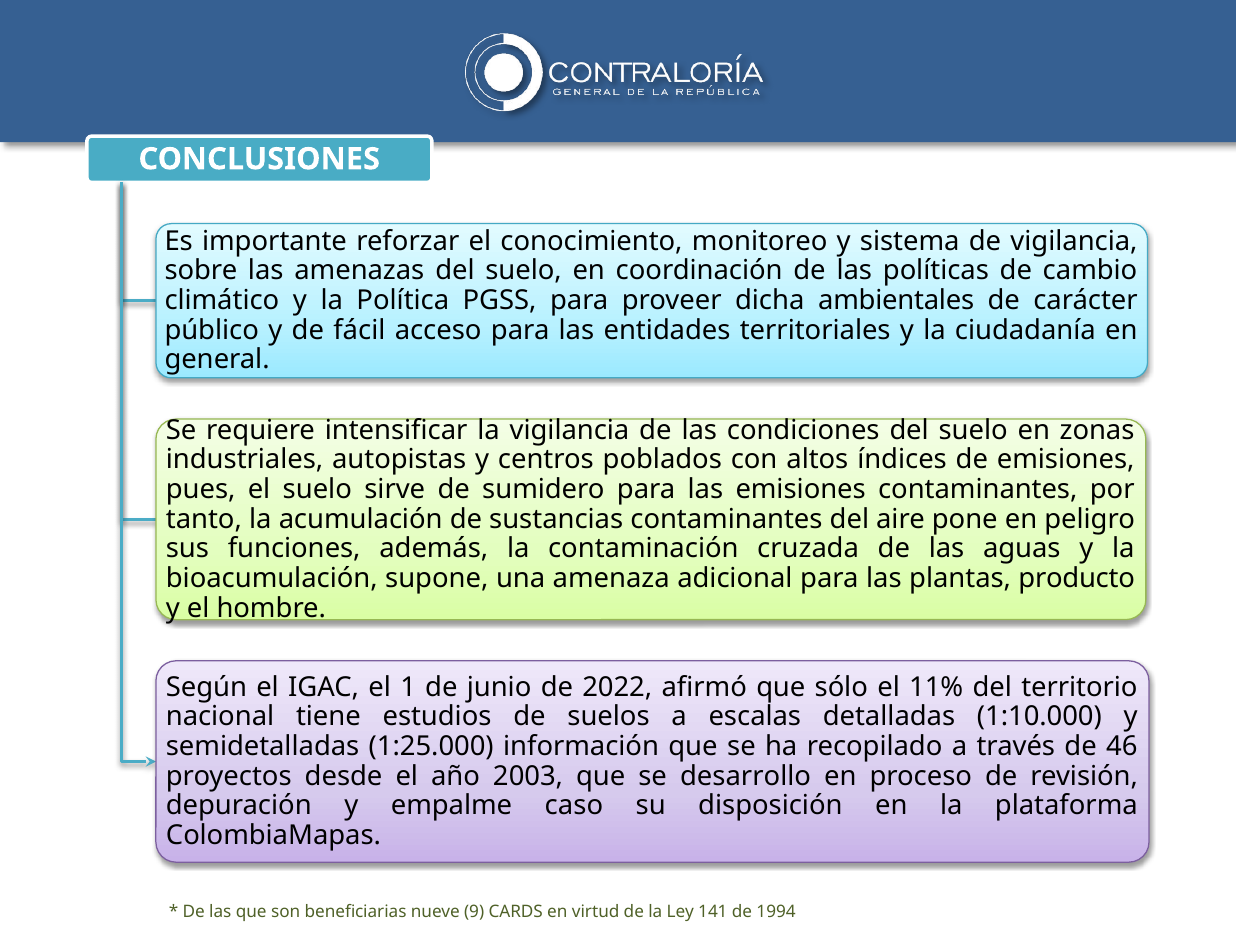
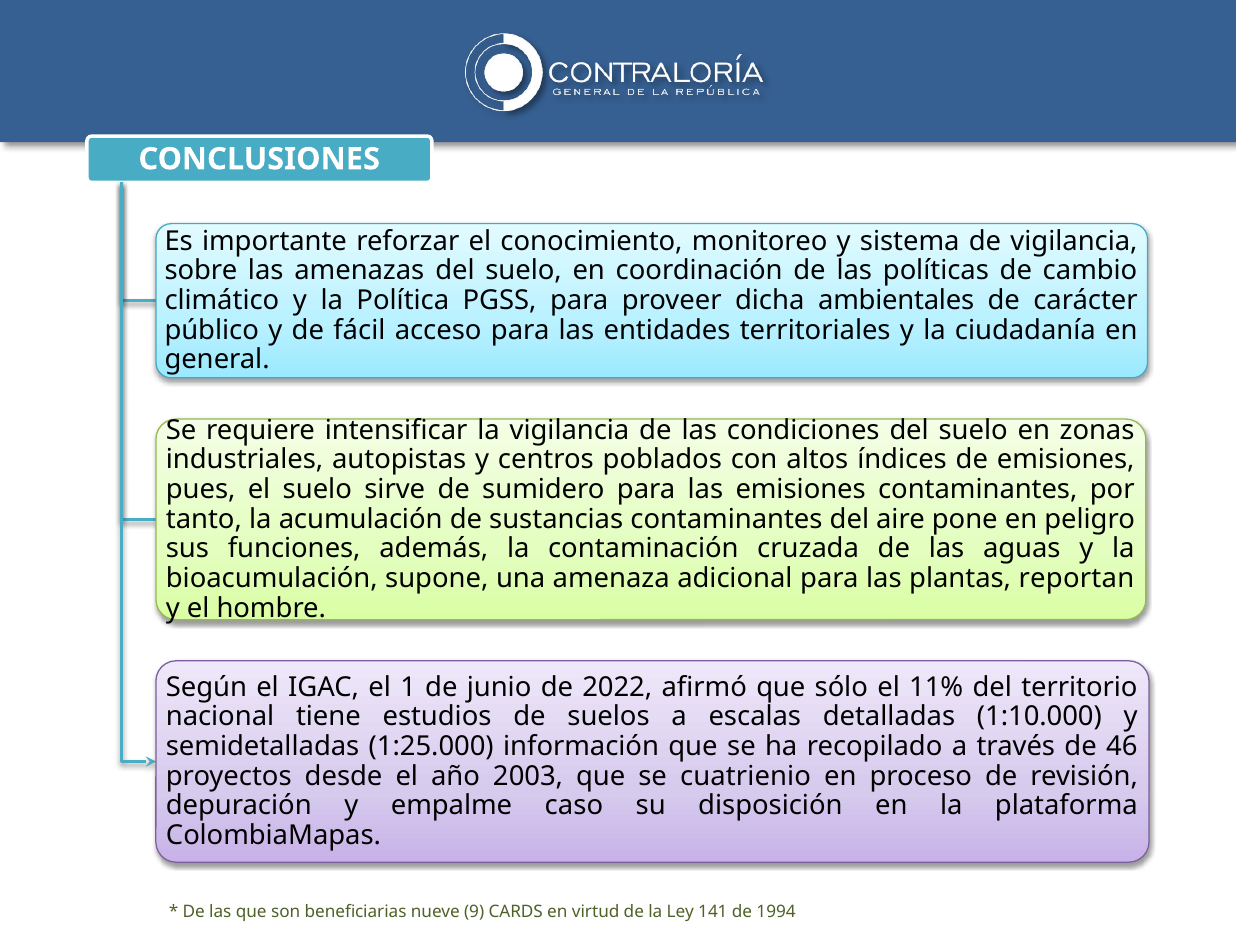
producto: producto -> reportan (1076, 578)
desarrollo: desarrollo -> cuatrienio (746, 776)
